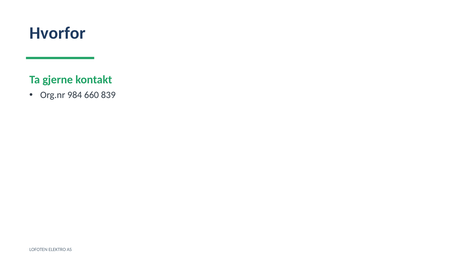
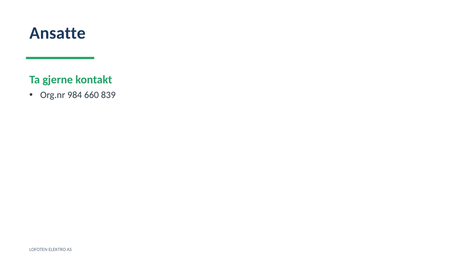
Hvorfor: Hvorfor -> Ansatte (57, 33)
